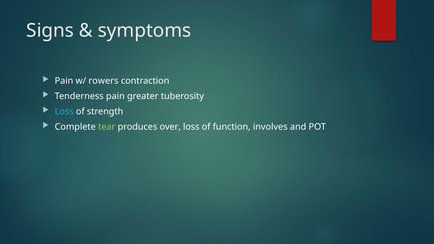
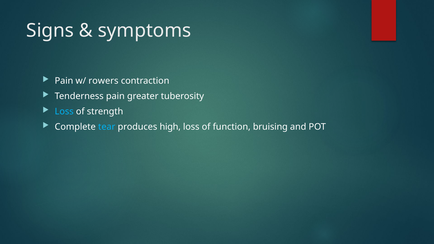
tear colour: light green -> light blue (107, 127)
over: over -> high (170, 127)
involves: involves -> bruising (270, 127)
